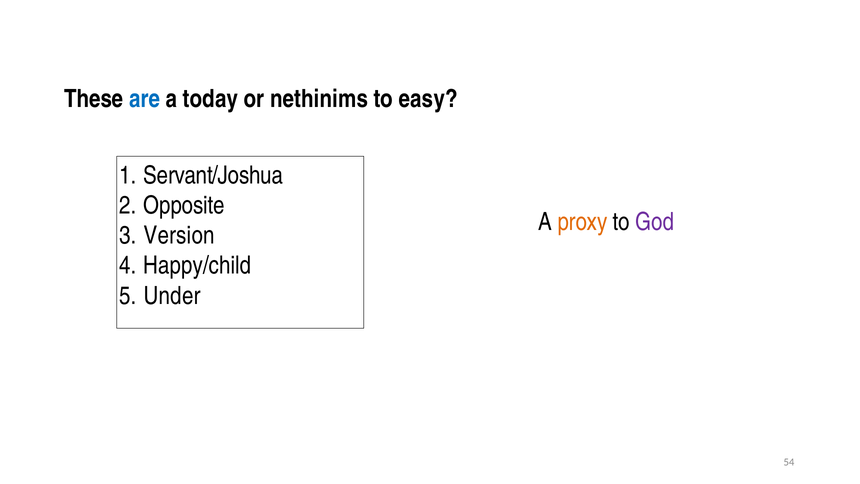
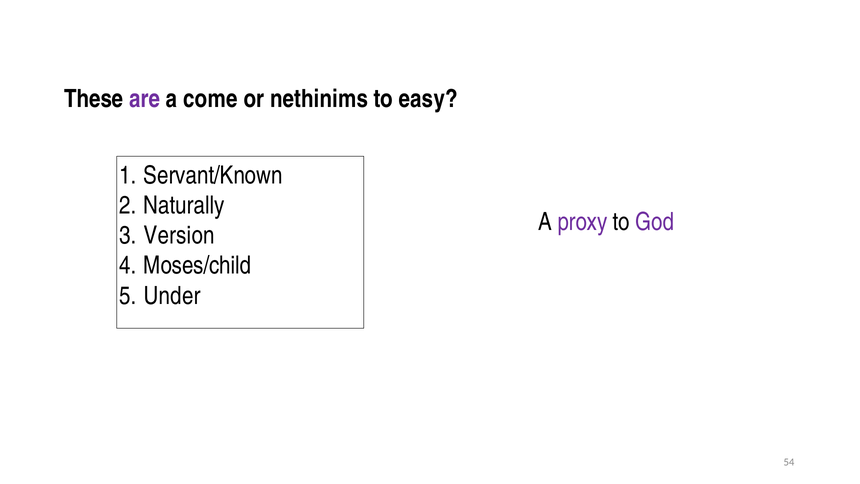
are colour: blue -> purple (145, 99)
today: today -> come (210, 99)
Servant/Joshua: Servant/Joshua -> Servant/Known (213, 175)
Opposite: Opposite -> Naturally (184, 205)
proxy colour: orange -> purple (582, 222)
Happy/child: Happy/child -> Moses/child (197, 266)
